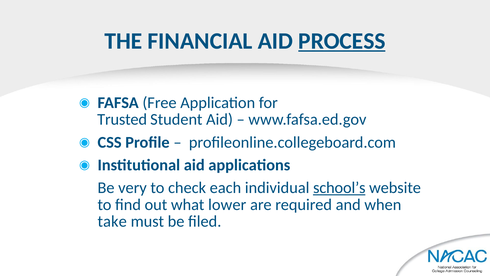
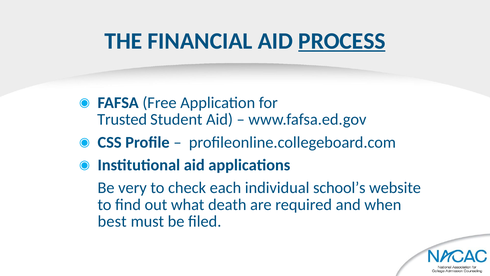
school’s underline: present -> none (339, 188)
lower: lower -> death (227, 204)
take: take -> best (112, 221)
